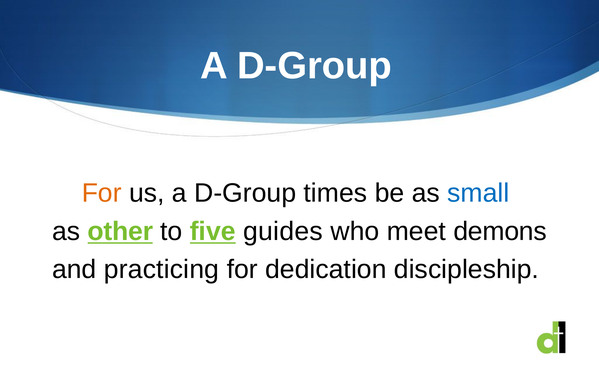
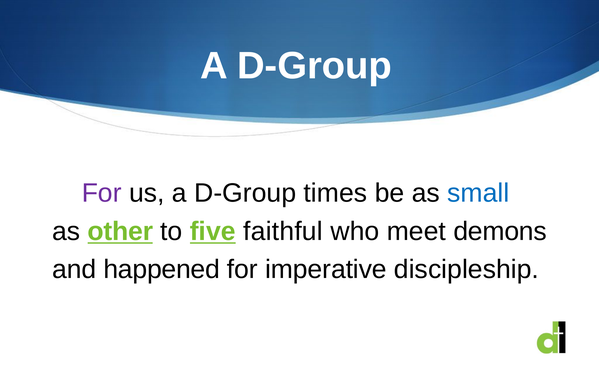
For colour: orange -> purple (102, 193)
guides: guides -> faithful (283, 231)
practicing: practicing -> happened (162, 270)
dedication: dedication -> imperative (326, 270)
